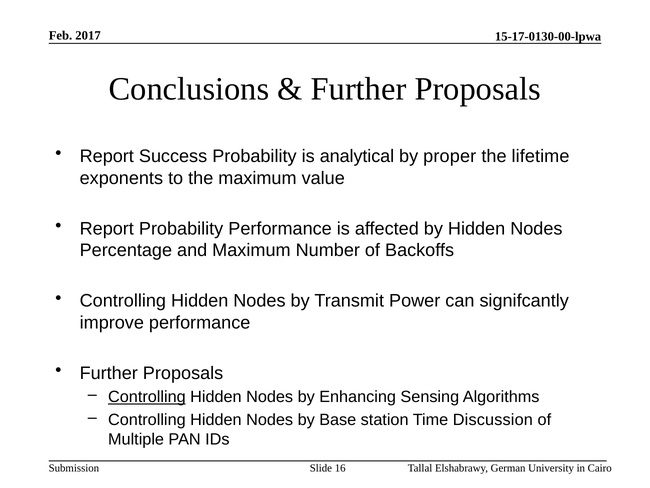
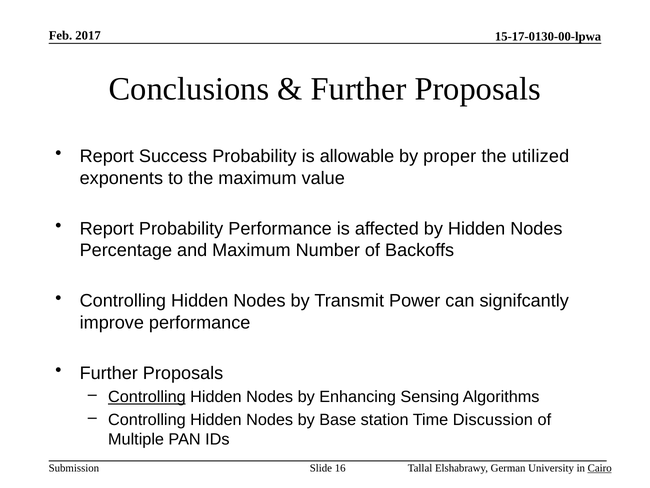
analytical: analytical -> allowable (357, 156)
lifetime: lifetime -> utilized (540, 156)
Cairo underline: none -> present (600, 468)
